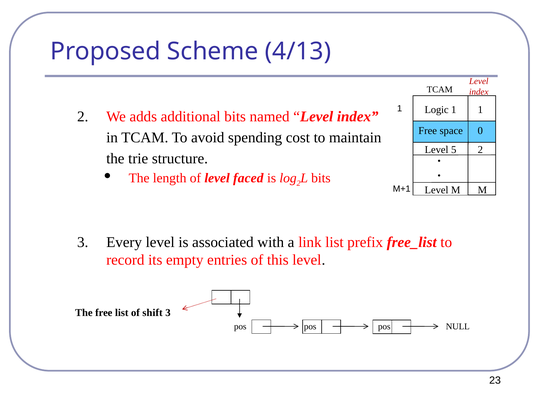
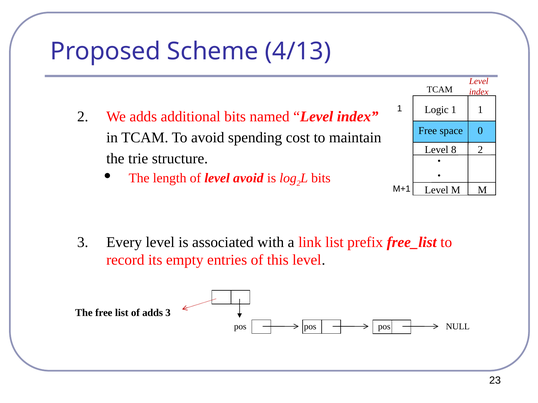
5: 5 -> 8 (454, 150)
level faced: faced -> avoid (248, 178)
of shift: shift -> adds (153, 313)
